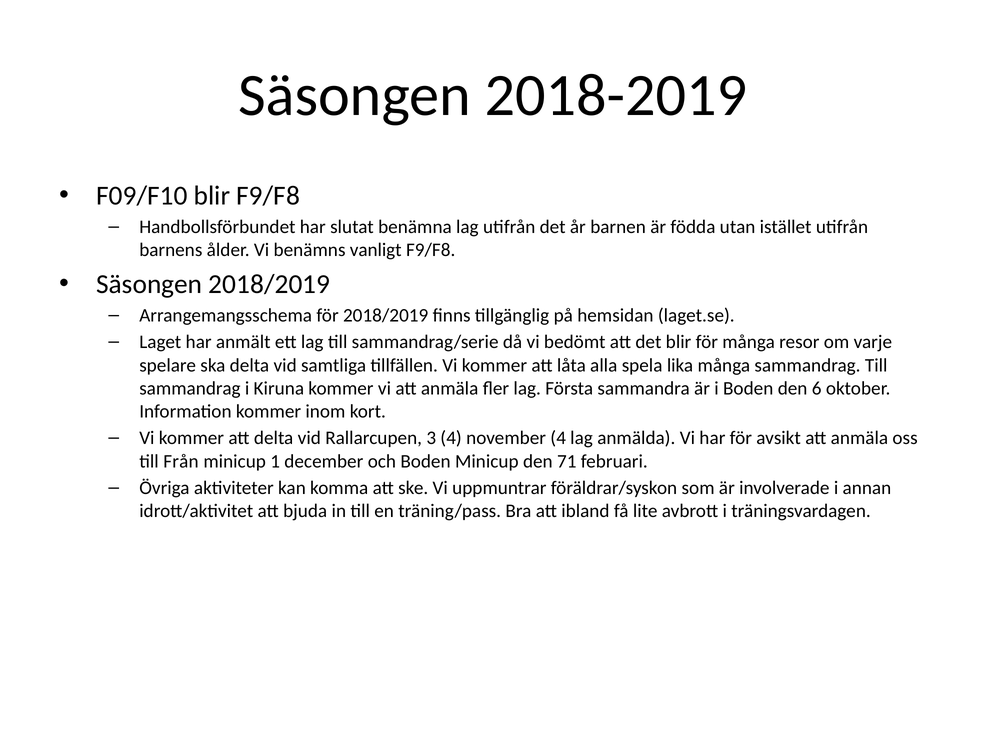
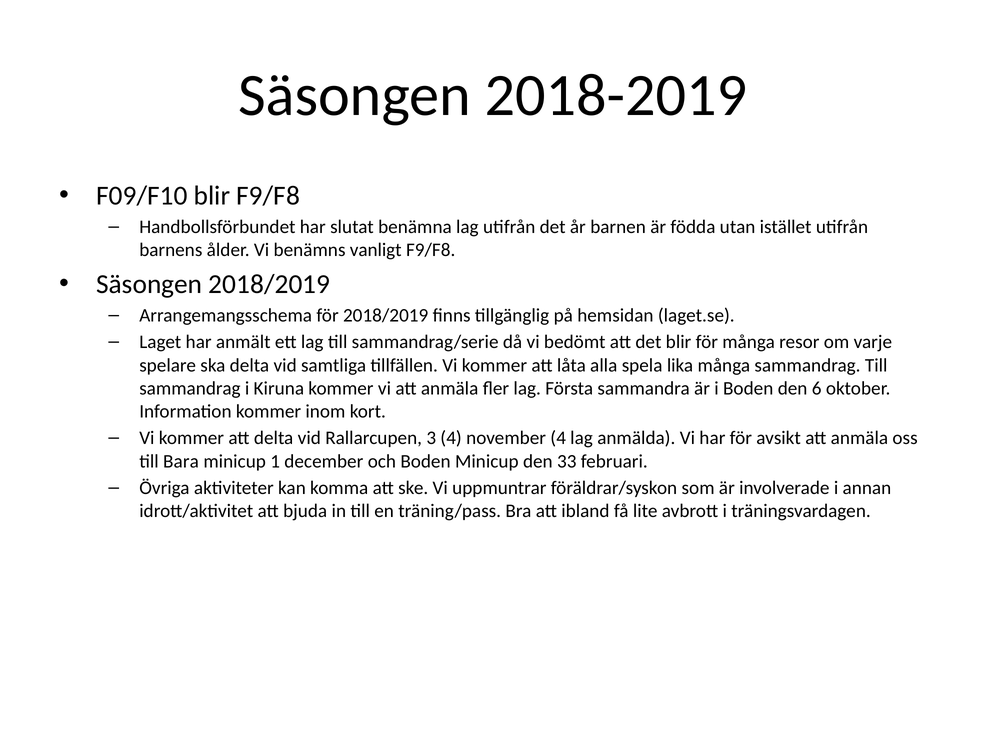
Från: Från -> Bara (181, 462)
71: 71 -> 33 (567, 462)
